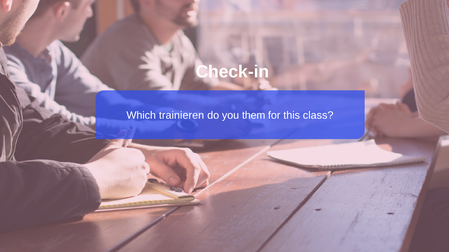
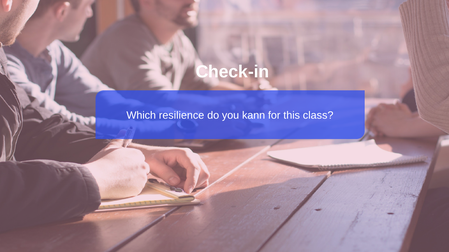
trainieren: trainieren -> resilience (182, 116)
them: them -> kann (254, 116)
